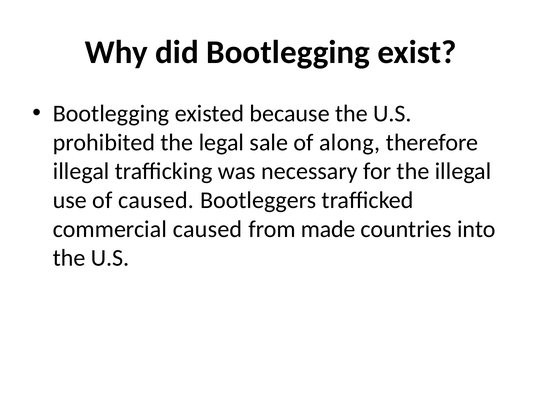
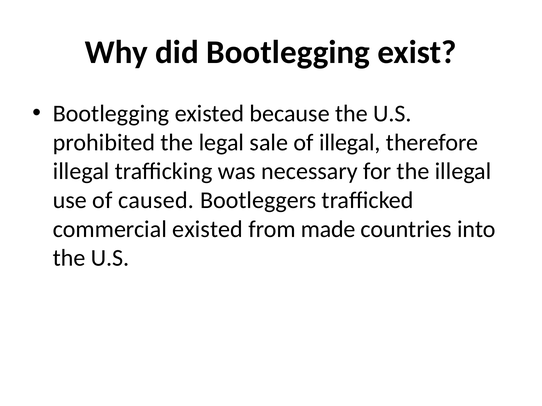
of along: along -> illegal (350, 143)
commercial caused: caused -> existed (208, 229)
